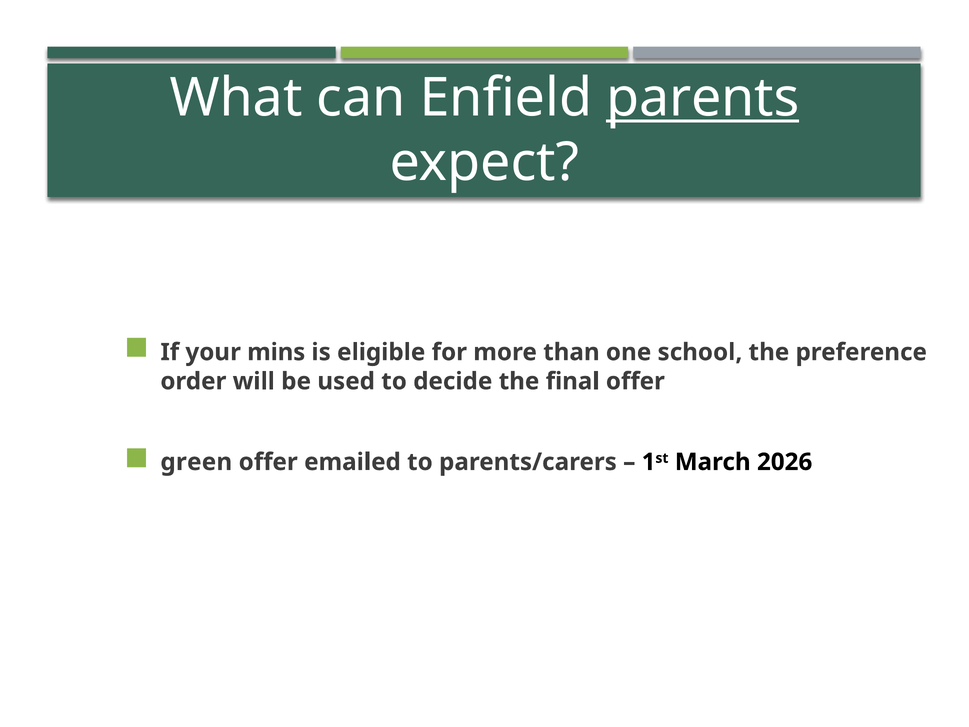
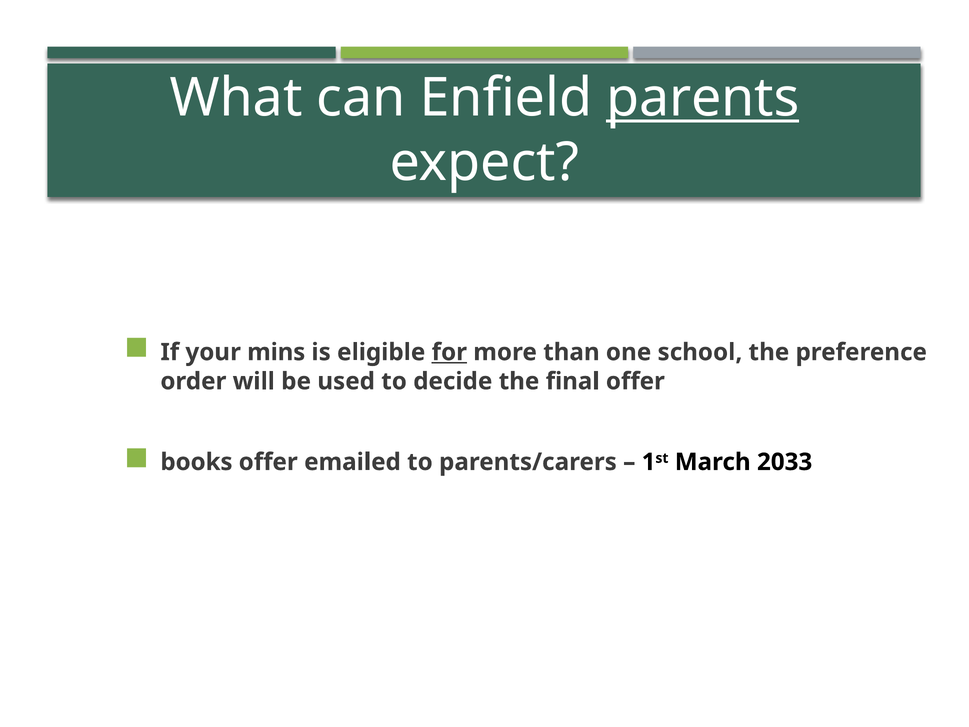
for underline: none -> present (449, 352)
green: green -> books (196, 462)
2026: 2026 -> 2033 (785, 462)
